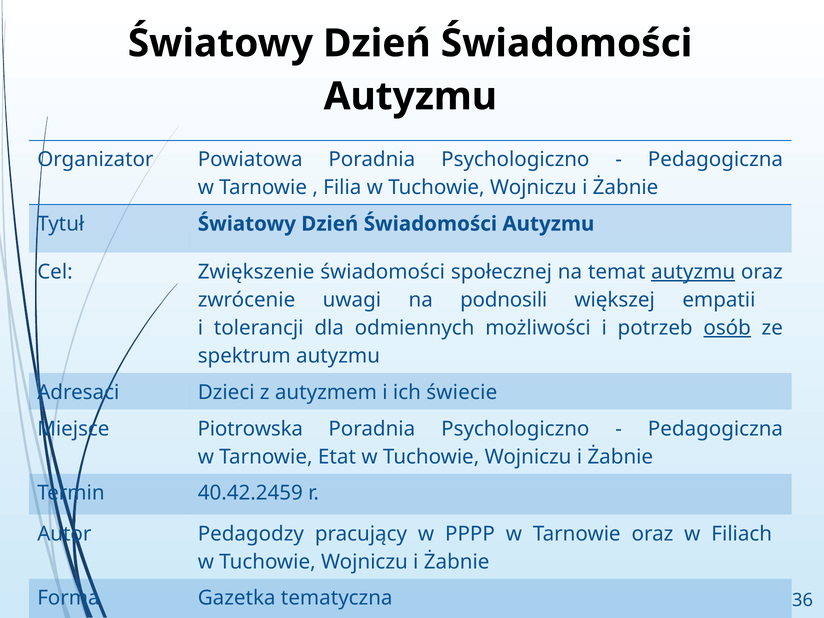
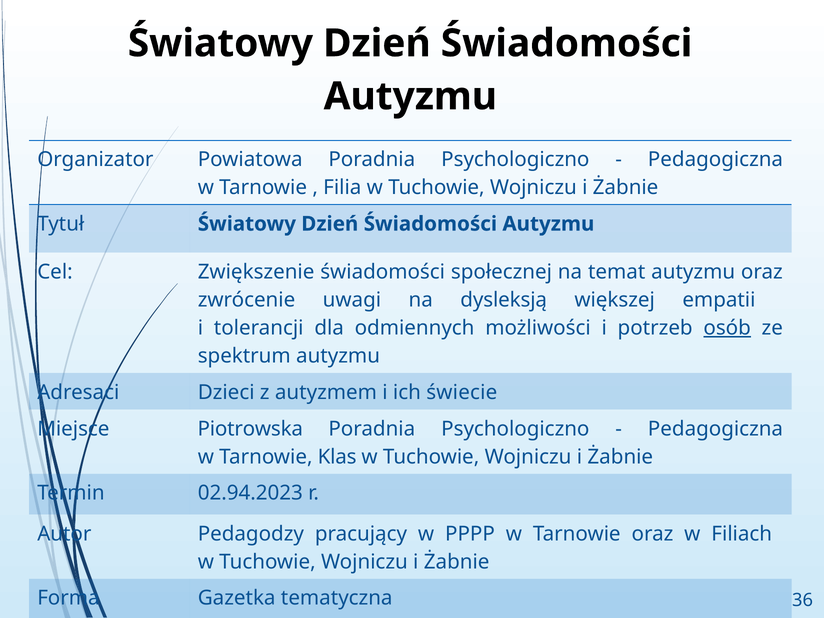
autyzmu underline: present -> none (693, 272)
podnosili: podnosili -> dysleksją (504, 300)
Etat: Etat -> Klas (337, 457)
40.42.2459: 40.42.2459 -> 02.94.2023 (250, 493)
